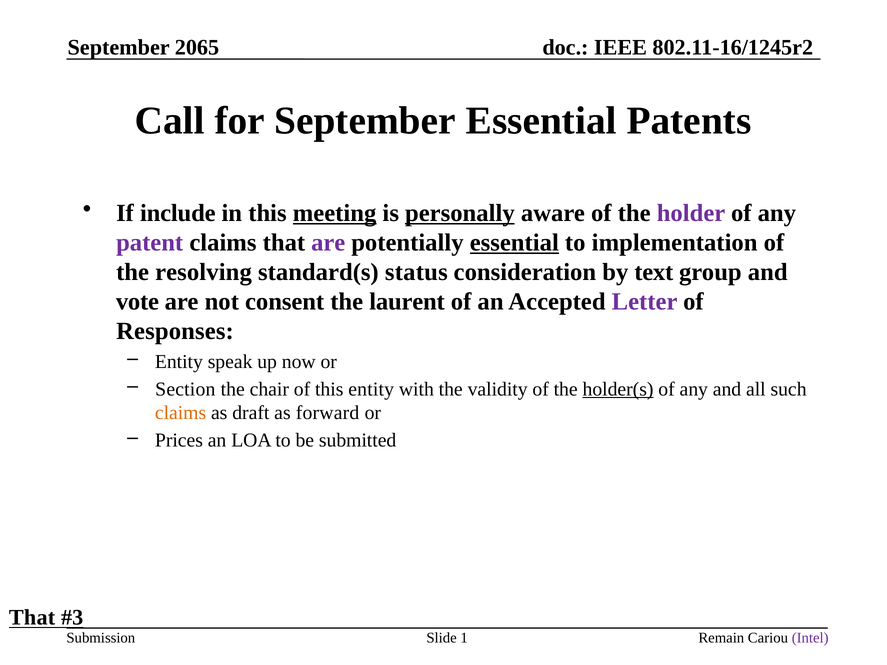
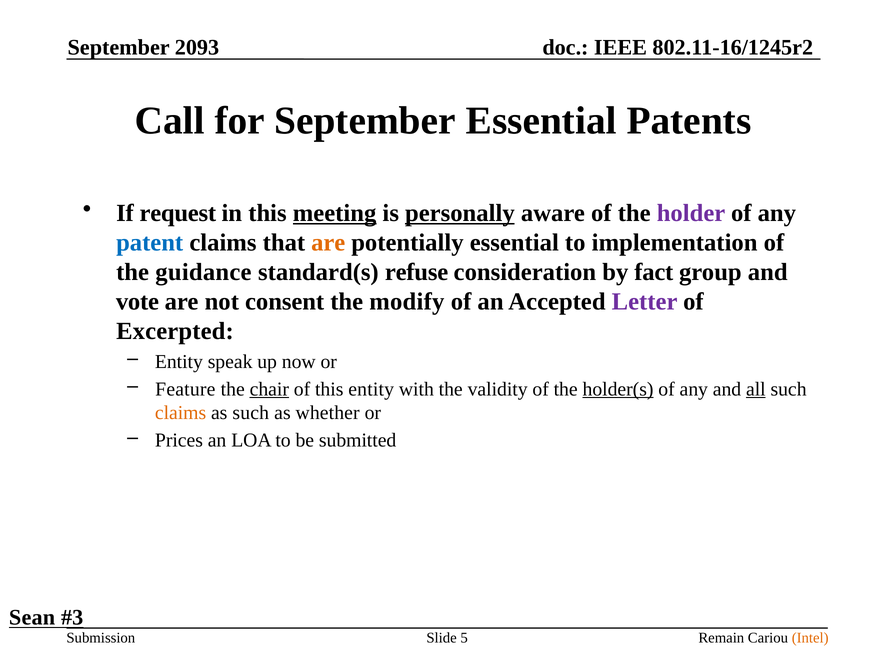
2065: 2065 -> 2093 (197, 47)
include: include -> request (178, 213)
patent colour: purple -> blue (150, 243)
are colour: purple -> orange (328, 243)
essential underline: present -> none (514, 243)
resolving: resolving -> guidance (203, 272)
status: status -> refuse (417, 272)
text: text -> fact (654, 272)
laurent: laurent -> modify (407, 302)
Responses: Responses -> Excerpted (175, 331)
Section: Section -> Feature (185, 389)
chair underline: none -> present (269, 389)
all underline: none -> present (756, 389)
as draft: draft -> such (251, 413)
forward: forward -> whether (328, 413)
That: That -> Sean (32, 618)
1: 1 -> 5 (464, 638)
Intel colour: purple -> orange (810, 638)
